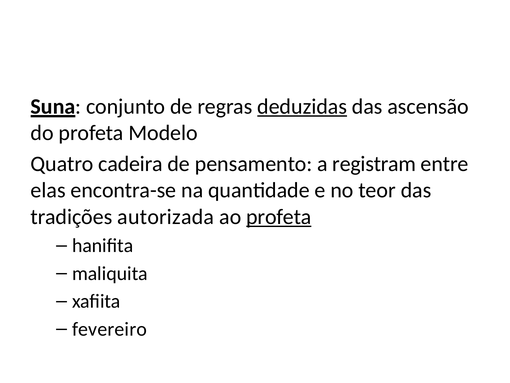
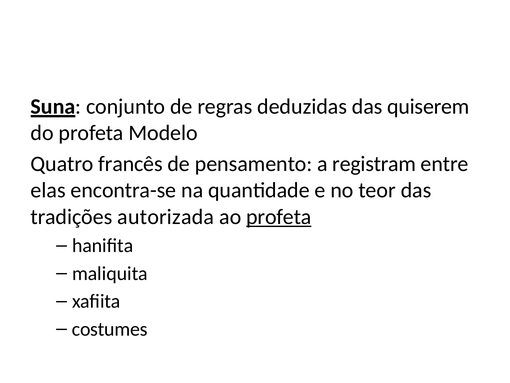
deduzidas underline: present -> none (302, 107)
ascensão: ascensão -> quiserem (428, 107)
cadeira: cadeira -> francês (130, 164)
fevereiro: fevereiro -> costumes (110, 329)
